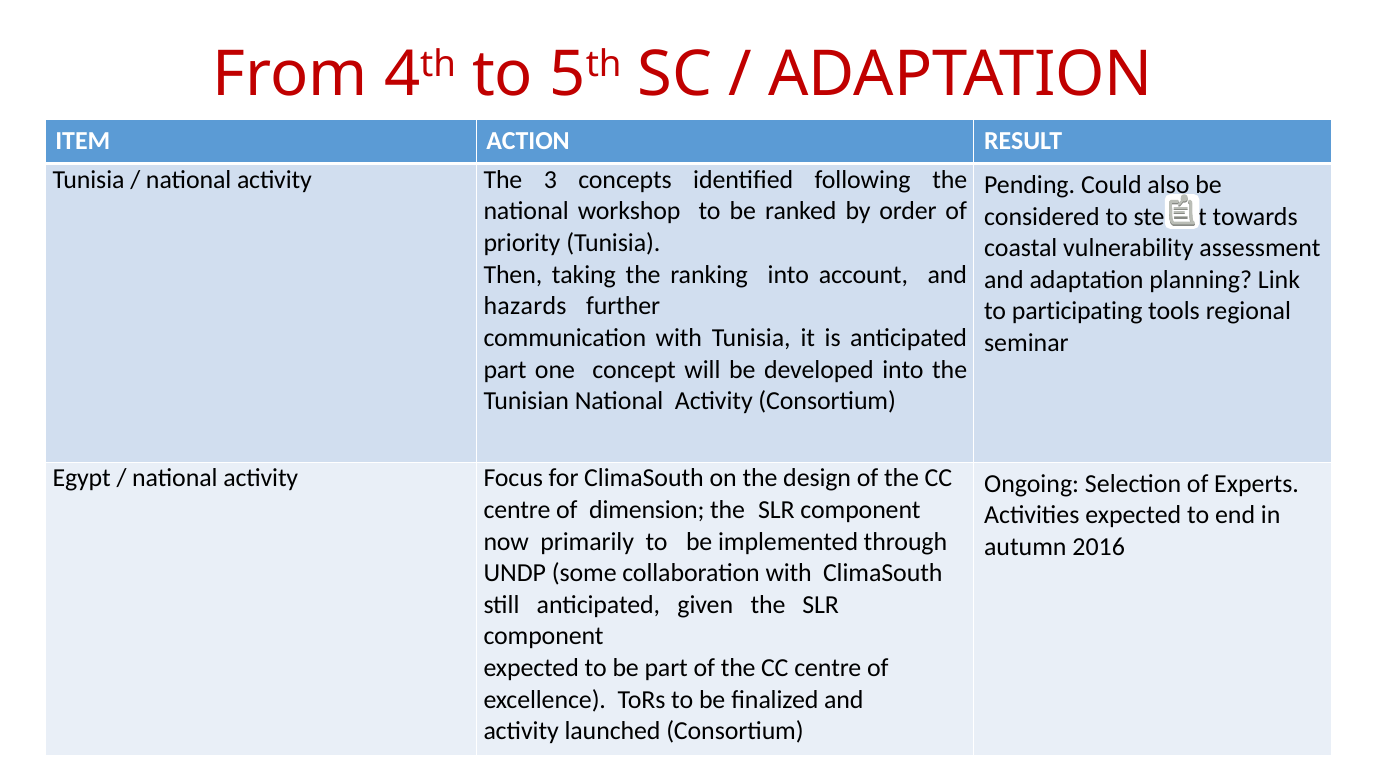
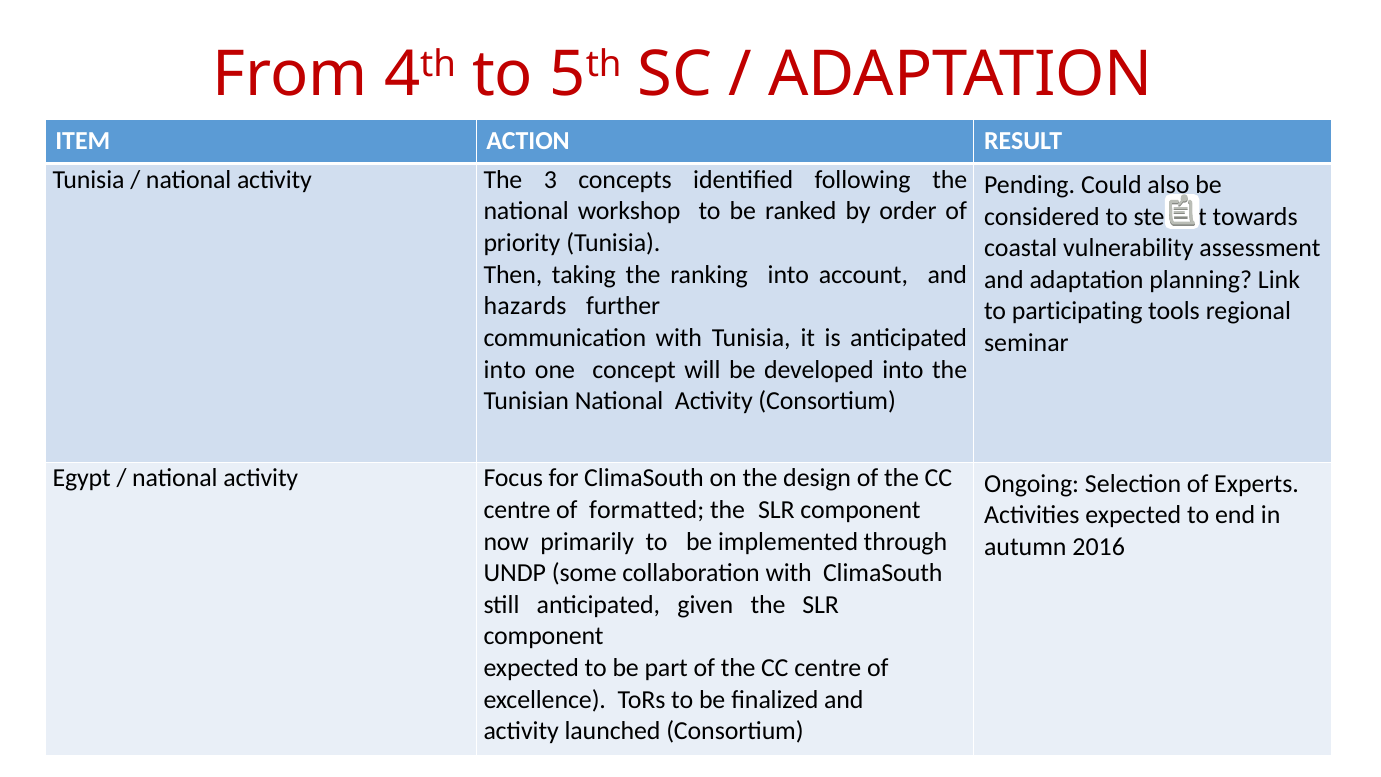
part: part -> into (505, 370)
dimension: dimension -> formatted (647, 510)
